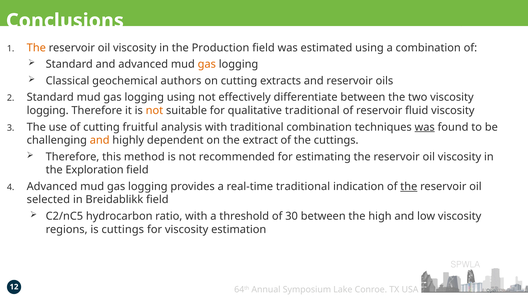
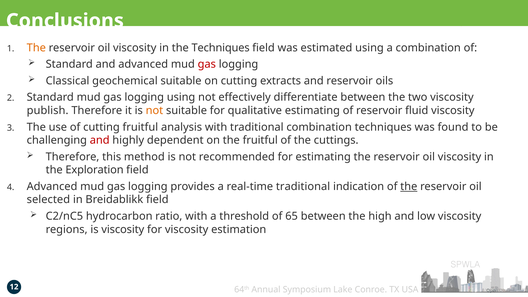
the Production: Production -> Techniques (221, 48)
gas colour: orange -> red (207, 64)
geochemical authors: authors -> suitable (181, 81)
logging: logging -> publish (48, 111)
qualitative traditional: traditional -> estimating (312, 111)
was underline: present -> none (425, 127)
and colour: orange -> red (100, 140)
the extract: extract -> fruitful (260, 140)
30: 30 -> 65 (292, 216)
is cuttings: cuttings -> viscosity (123, 229)
